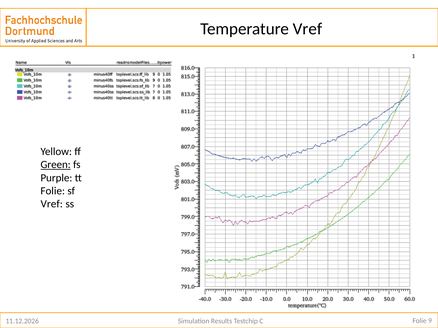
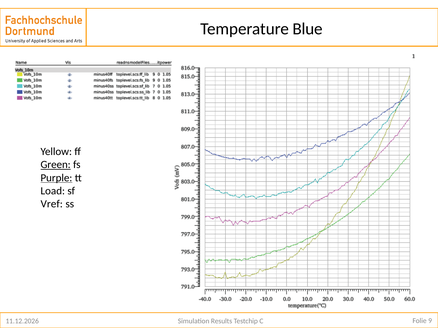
Temperature Vref: Vref -> Blue (308, 29)
Purple underline: none -> present (56, 178)
Folie: Folie -> Load (53, 191)
